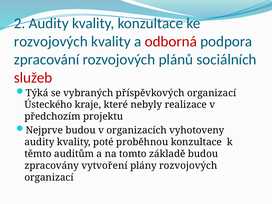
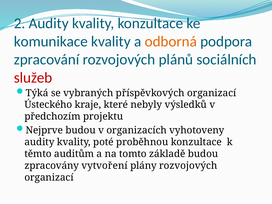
rozvojových: rozvojových -> komunikace (51, 41)
odborná colour: red -> orange (171, 41)
realizace: realizace -> výsledků (186, 105)
